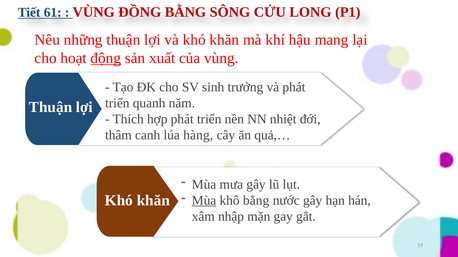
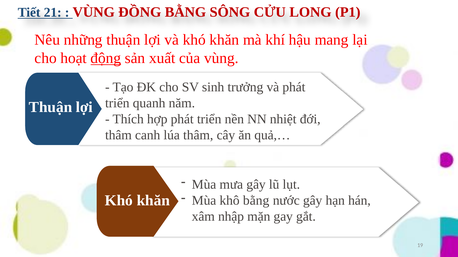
61: 61 -> 21 (53, 13)
lúa hàng: hàng -> thâm (198, 135)
Mùa underline: present -> none (204, 201)
